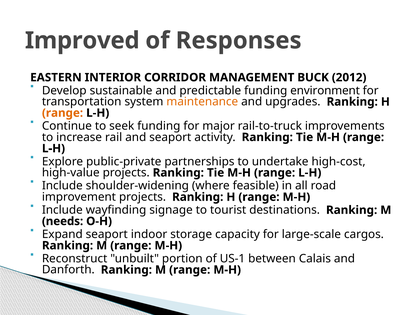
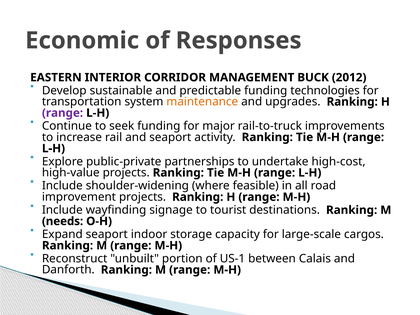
Improved: Improved -> Economic (82, 41)
environment: environment -> technologies (325, 91)
range colour: orange -> purple (63, 113)
